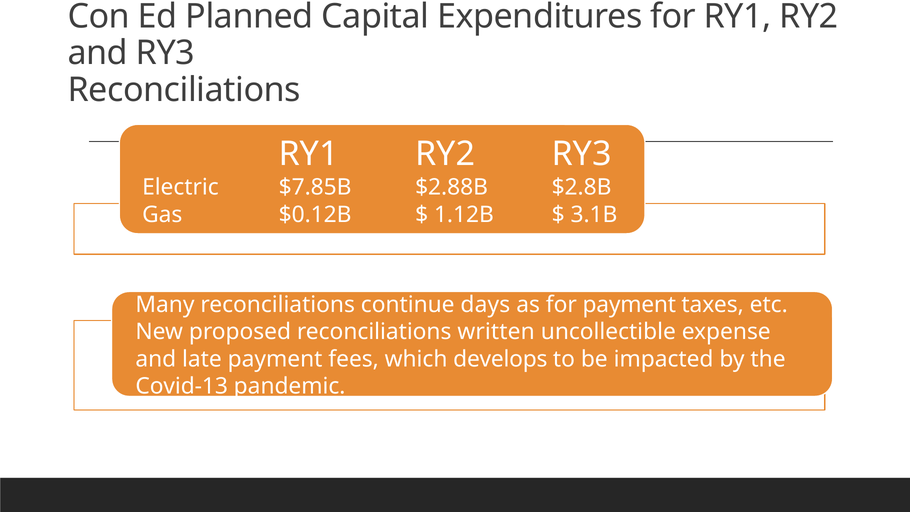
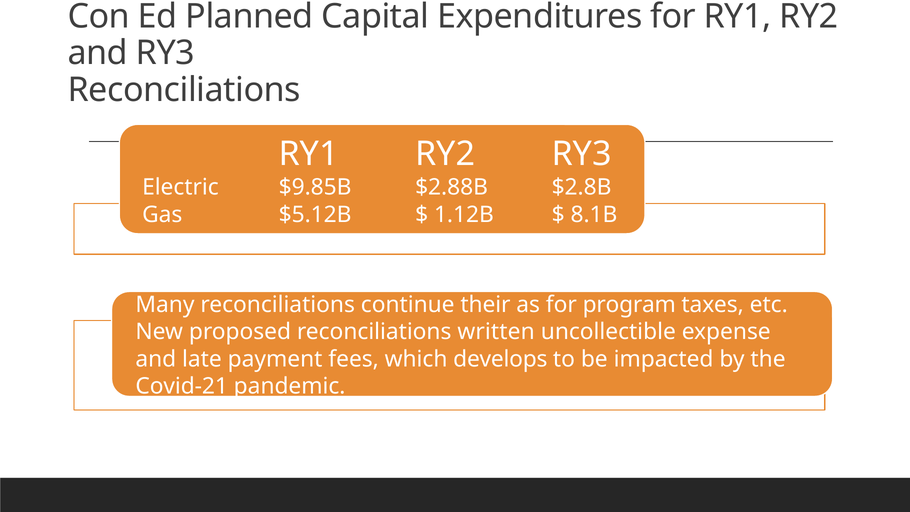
$7.85B: $7.85B -> $9.85B (315, 187)
$0.12B: $0.12B -> $5.12B (315, 215)
3.1B: 3.1B -> 8.1B (594, 215)
days: days -> their (485, 304)
for payment: payment -> program (629, 304)
Covid-13: Covid-13 -> Covid-21 (182, 386)
